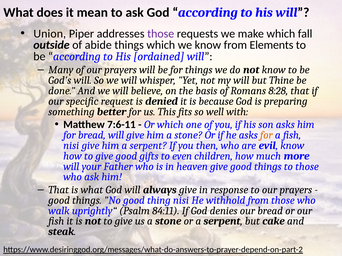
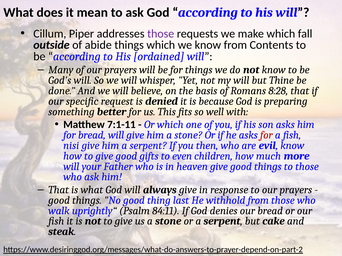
Union: Union -> Cillum (50, 34)
Elements: Elements -> Contents (271, 45)
7:6-11: 7:6-11 -> 7:1-11 (121, 125)
for colour: orange -> red (266, 135)
thing nisi: nisi -> last (181, 201)
